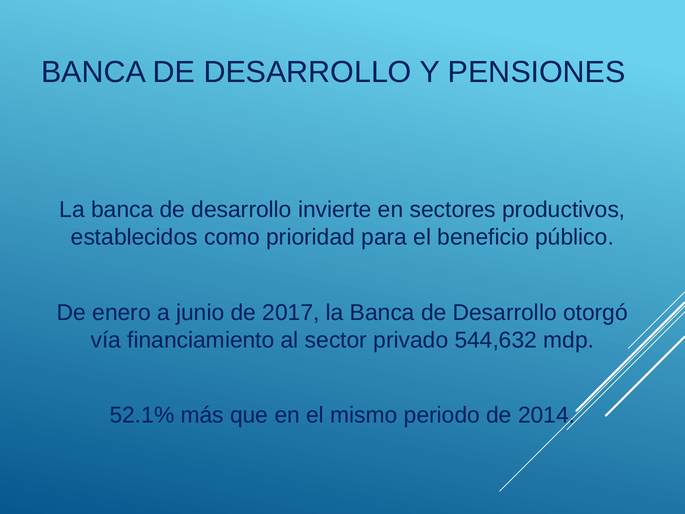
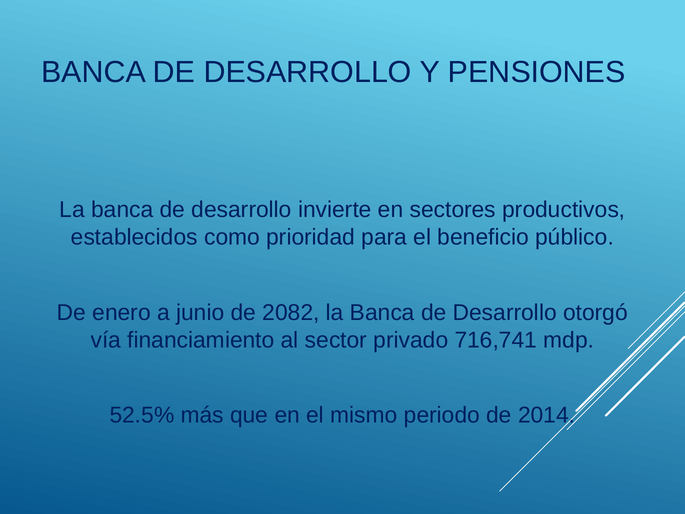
2017: 2017 -> 2082 (291, 312)
544,632: 544,632 -> 716,741 (496, 340)
52.1%: 52.1% -> 52.5% (142, 415)
